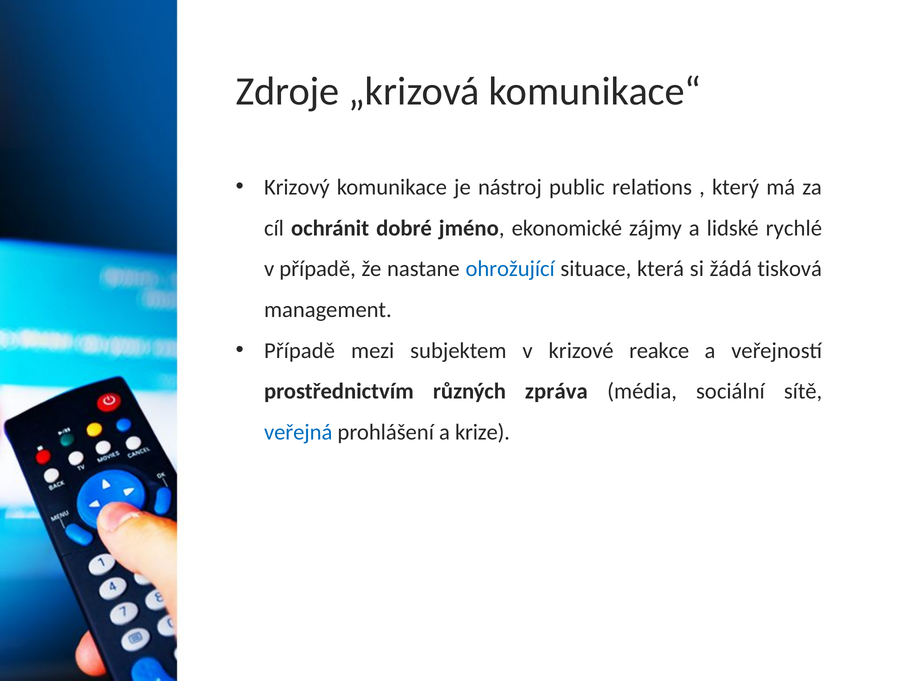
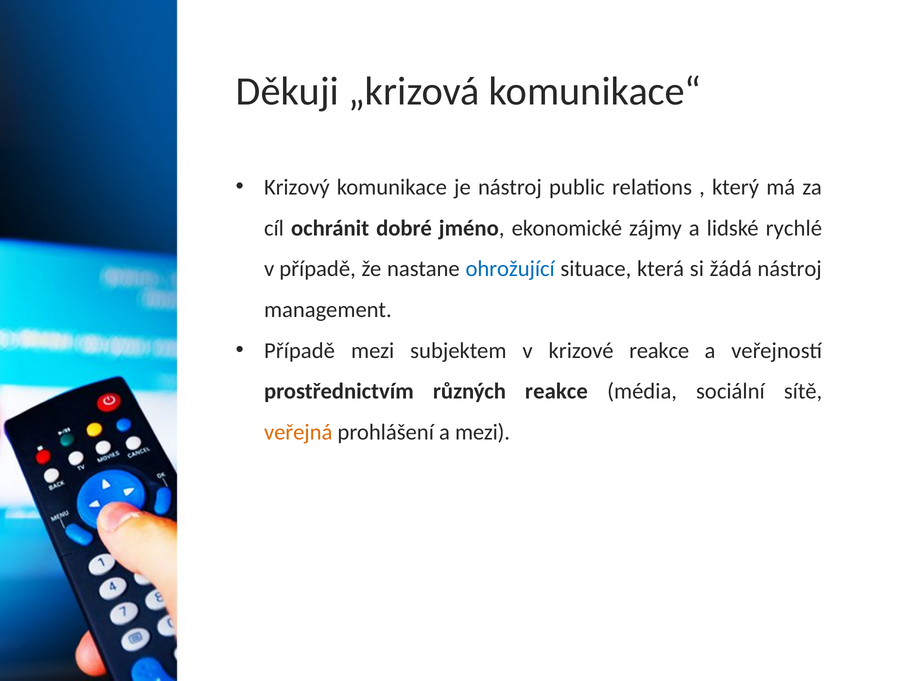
Zdroje: Zdroje -> Děkuji (287, 91)
žádá tisková: tisková -> nástroj (790, 269)
různých zpráva: zpráva -> reakce (556, 391)
veřejná colour: blue -> orange (298, 432)
a krize: krize -> mezi (482, 432)
